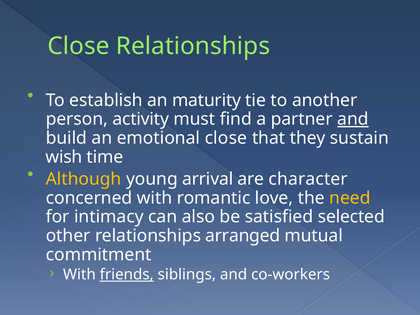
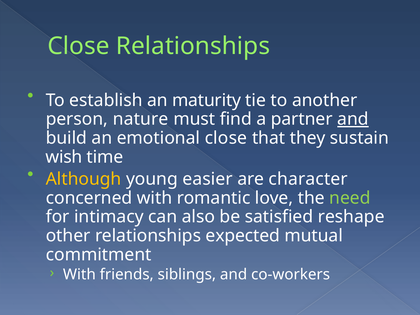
activity: activity -> nature (141, 119)
arrival: arrival -> easier (208, 179)
need colour: yellow -> light green (350, 198)
selected: selected -> reshape (351, 217)
arranged: arranged -> expected (243, 236)
friends underline: present -> none (127, 275)
